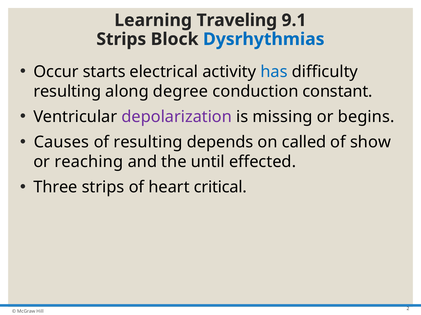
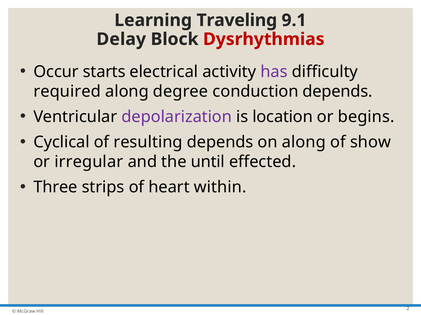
Strips: Strips -> Delay (121, 39)
Dysrhythmias colour: blue -> red (264, 39)
has colour: blue -> purple (274, 72)
resulting: resulting -> required (67, 92)
conduction constant: constant -> depends (338, 92)
missing: missing -> location (283, 117)
Causes: Causes -> Cyclical (62, 143)
on called: called -> along (304, 143)
reaching: reaching -> irregular (89, 162)
critical: critical -> within (220, 188)
